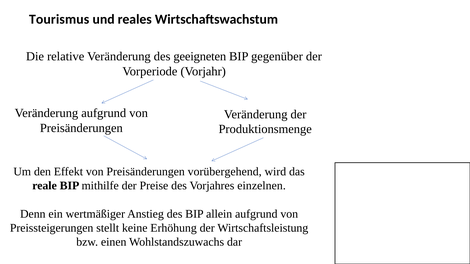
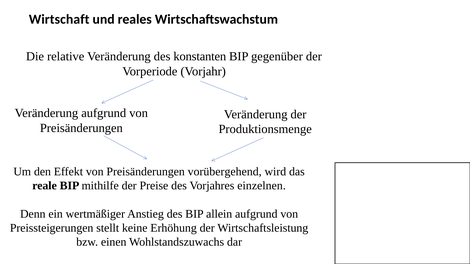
Tourismus: Tourismus -> Wirtschaft (59, 19)
geeigneten: geeigneten -> konstanten (200, 57)
